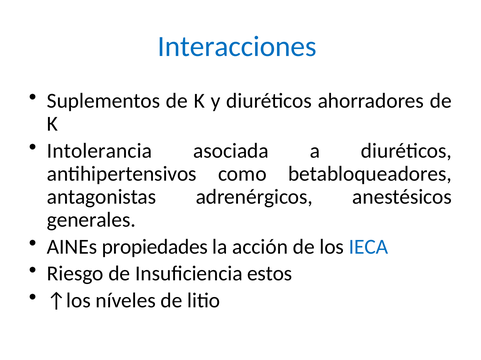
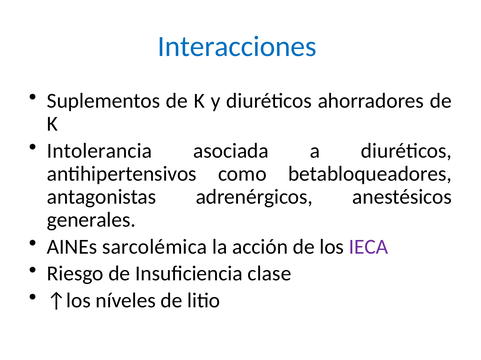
propiedades: propiedades -> sarcolémica (155, 247)
IECA colour: blue -> purple (369, 247)
estos: estos -> clase (269, 274)
